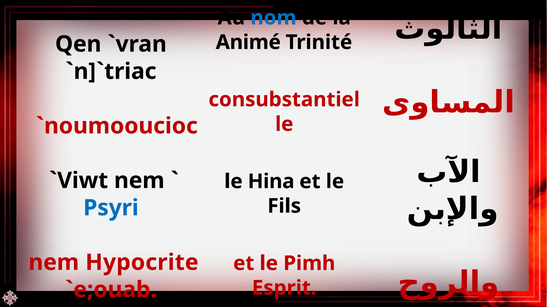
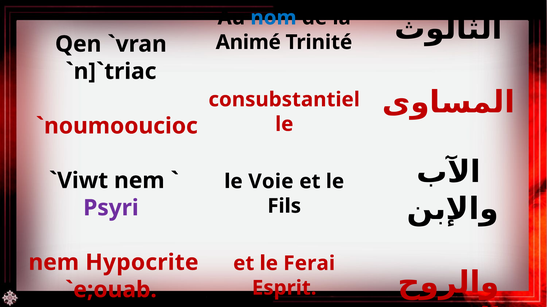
Hina: Hina -> Voie (271, 182)
Psyri colour: blue -> purple (111, 208)
Pimh: Pimh -> Ferai (309, 264)
